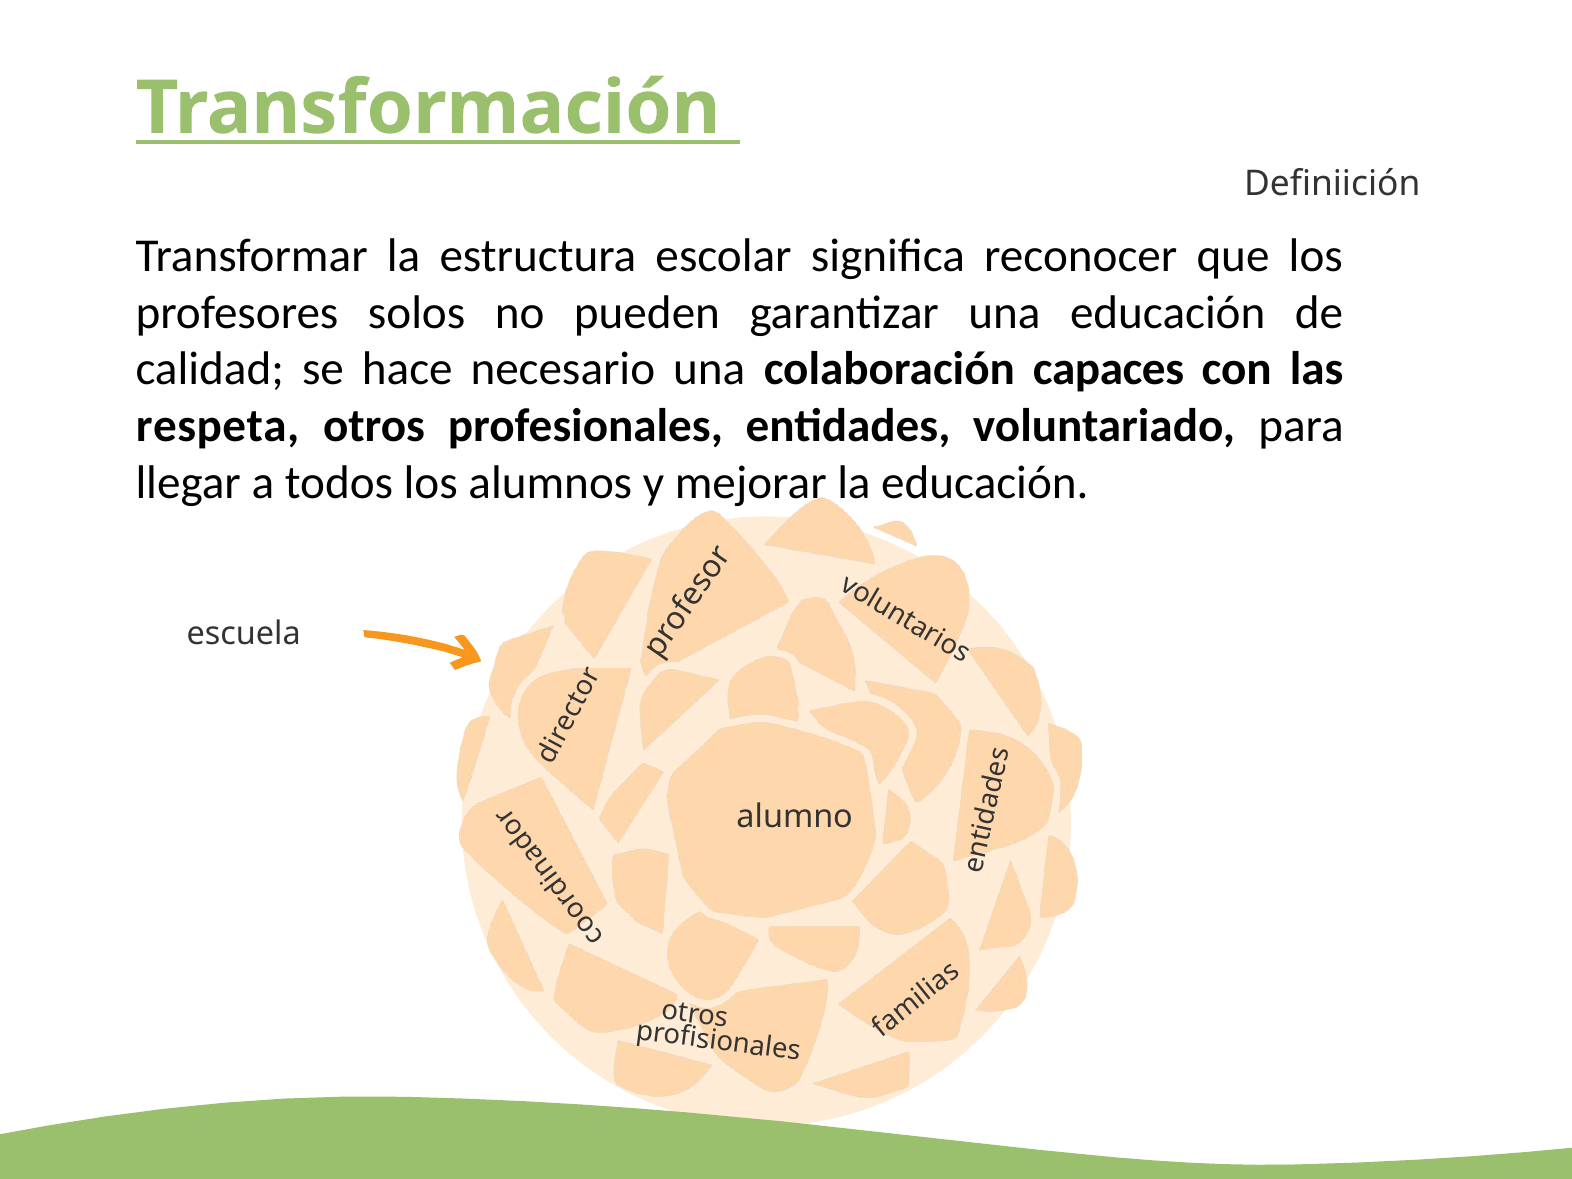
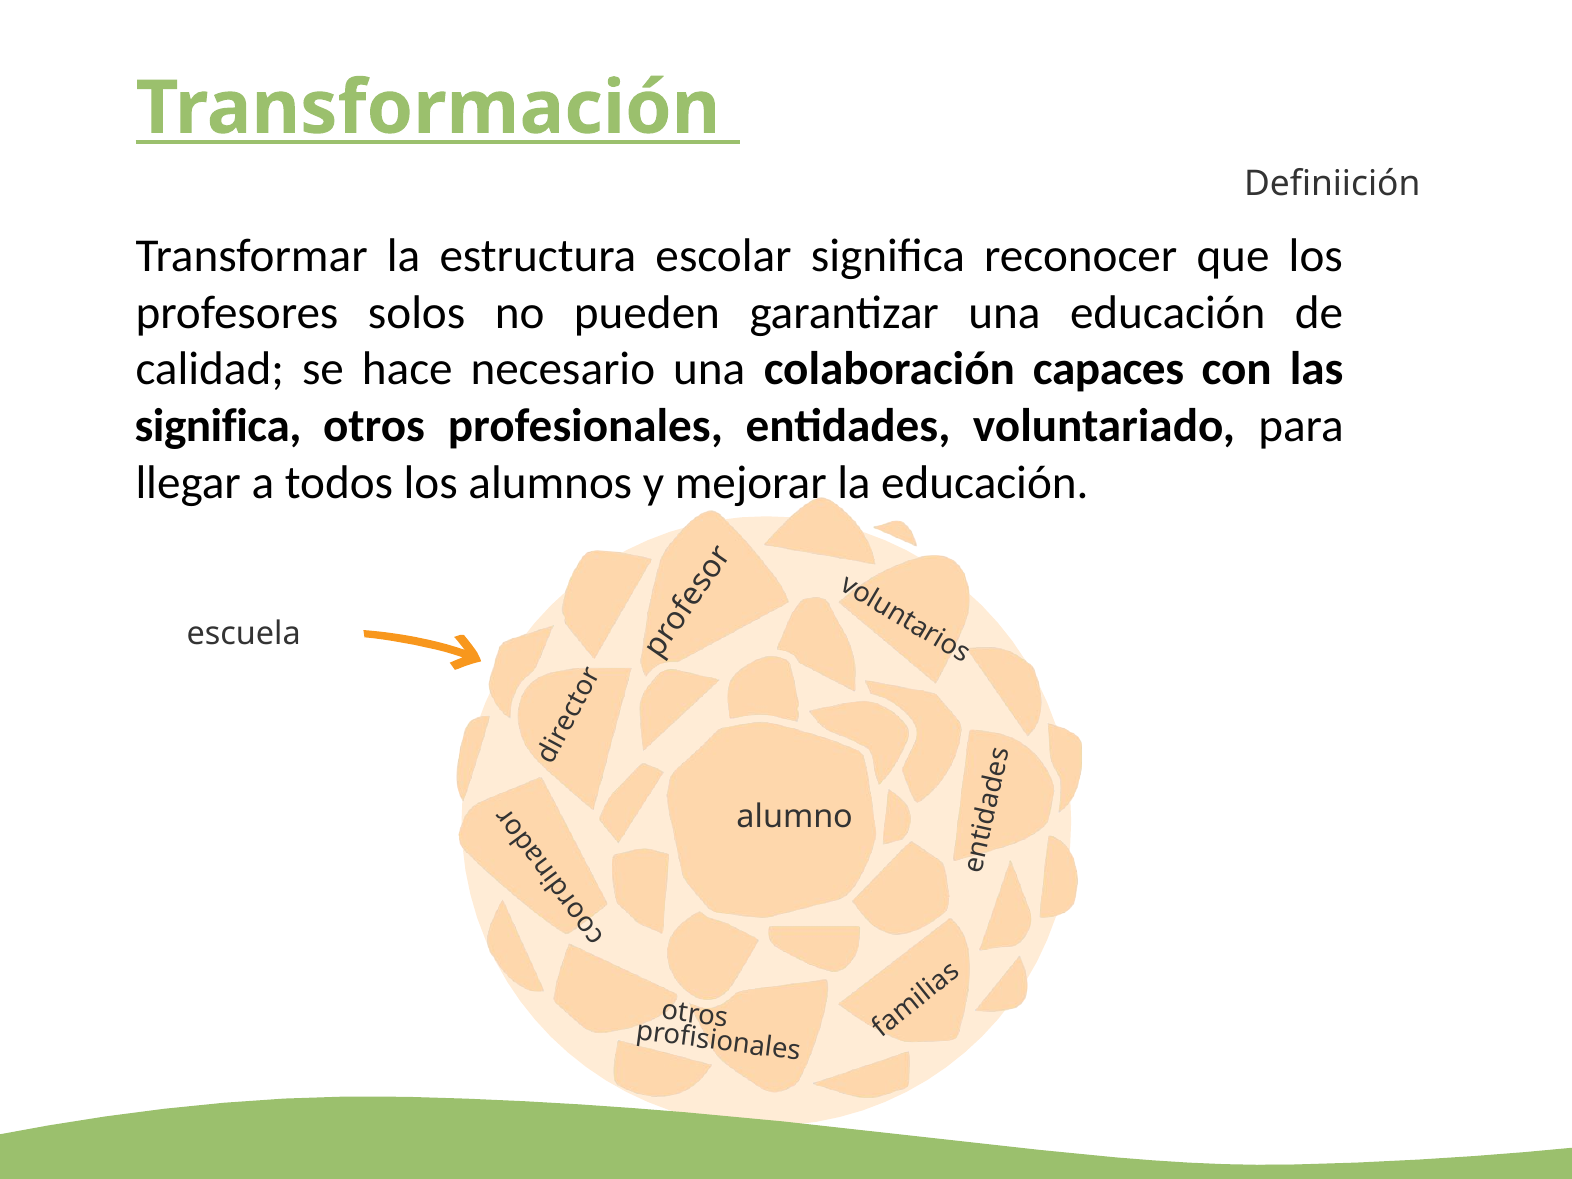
respeta: respeta -> significa (218, 426)
